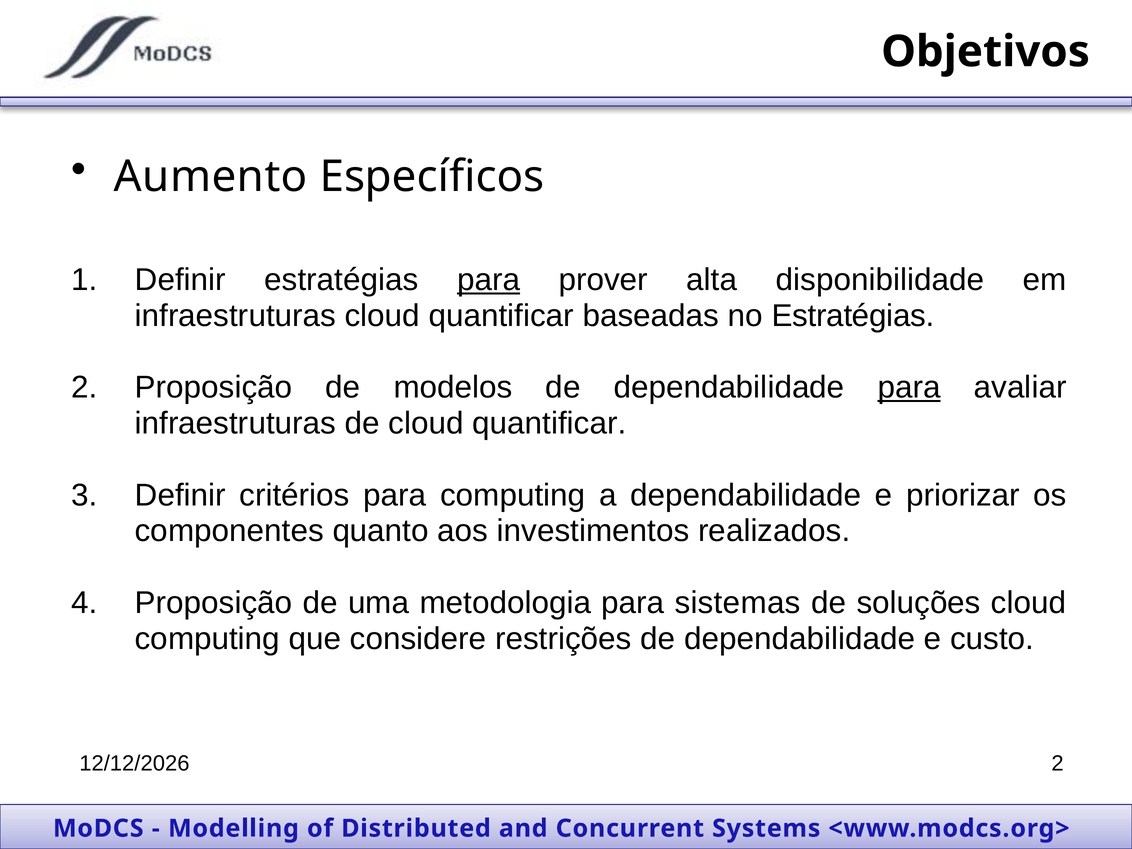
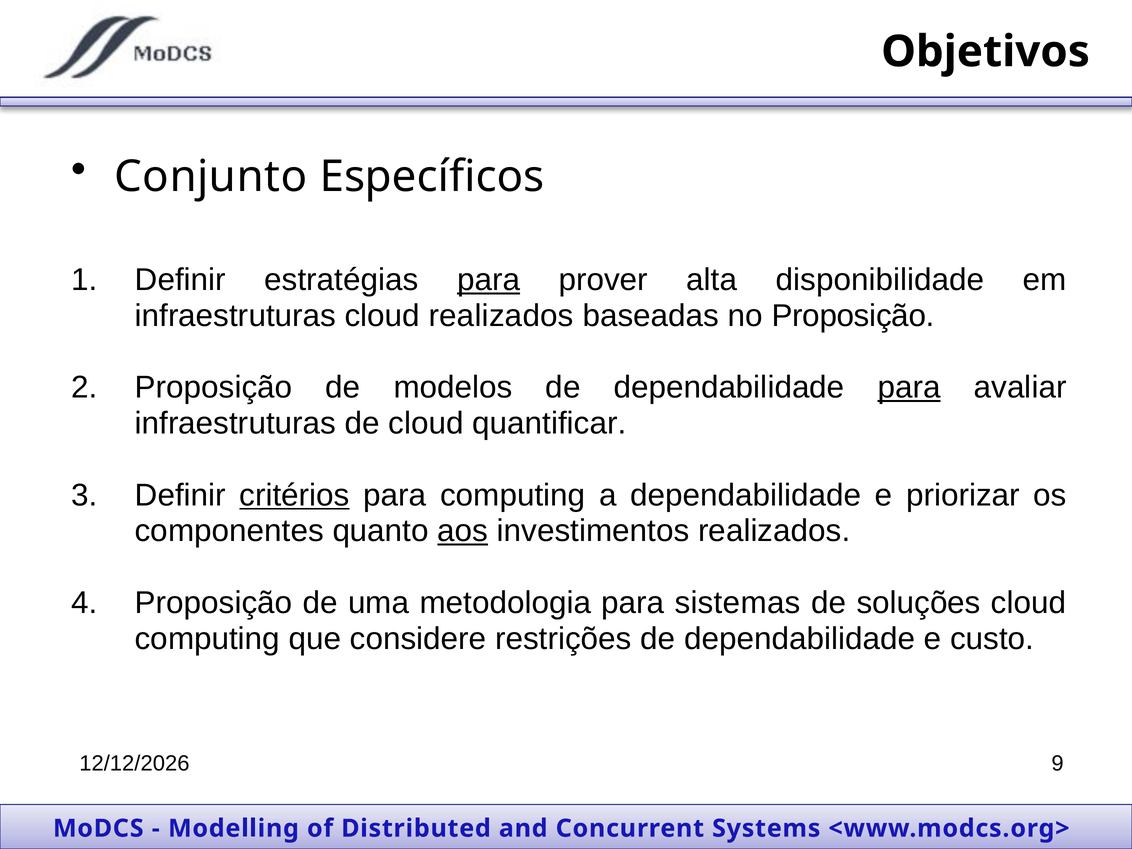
Aumento: Aumento -> Conjunto (211, 177)
infraestruturas cloud quantificar: quantificar -> realizados (501, 316)
no Estratégias: Estratégias -> Proposição (853, 316)
critérios underline: none -> present (294, 495)
aos underline: none -> present (463, 531)
2: 2 -> 9 (1058, 763)
